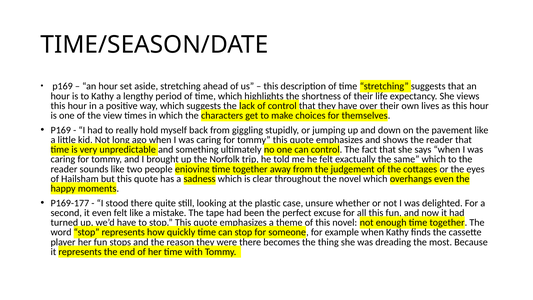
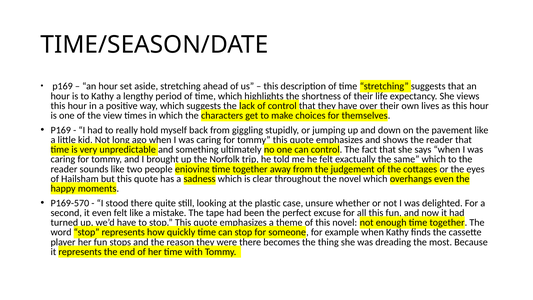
P169-177: P169-177 -> P169-570 (70, 203)
